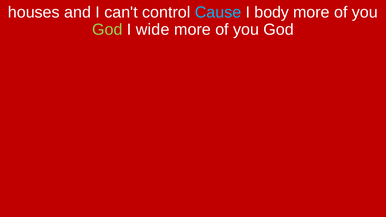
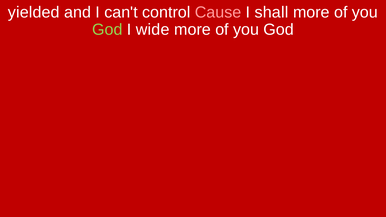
houses: houses -> yielded (34, 12)
Cause colour: light blue -> pink (218, 12)
body: body -> shall (272, 12)
